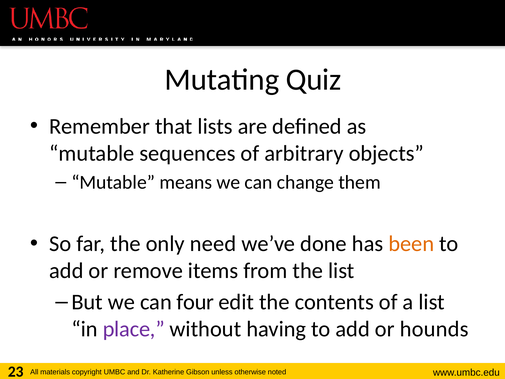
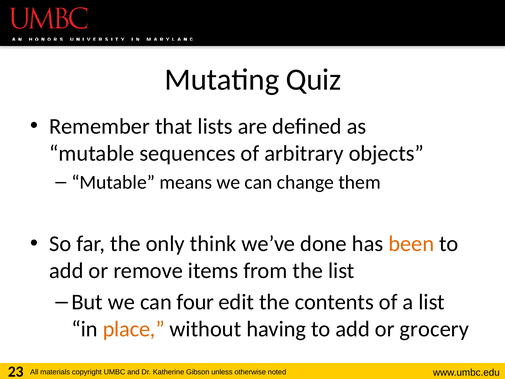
need: need -> think (213, 244)
place colour: purple -> orange (134, 329)
hounds: hounds -> grocery (434, 329)
